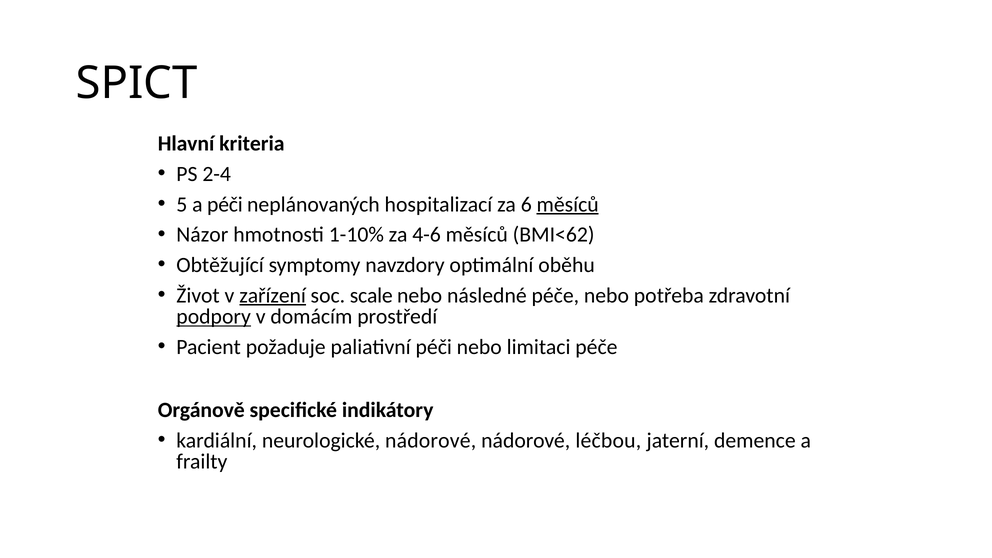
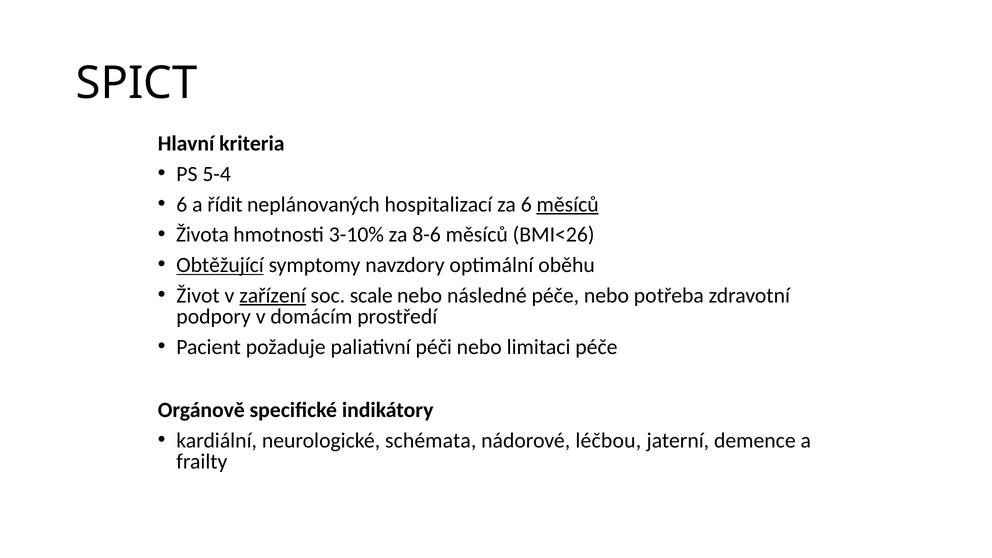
2-4: 2-4 -> 5-4 (217, 174)
5: 5 -> 6 (182, 204)
a péči: péči -> řídit (225, 204)
Názor: Názor -> Života (202, 235)
1-10%: 1-10% -> 3-10% (356, 235)
4-6: 4-6 -> 8-6 (427, 235)
BMI<62: BMI<62 -> BMI<26 (554, 235)
Obtěžující underline: none -> present (220, 265)
podpory underline: present -> none (214, 317)
neurologické nádorové: nádorové -> schémata (431, 440)
